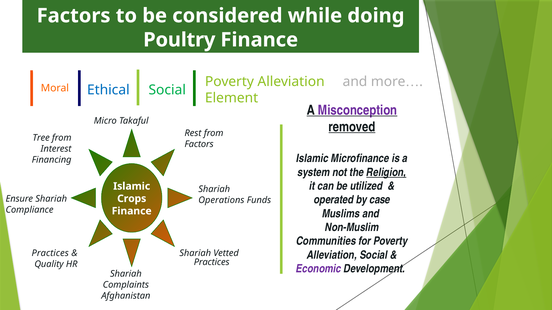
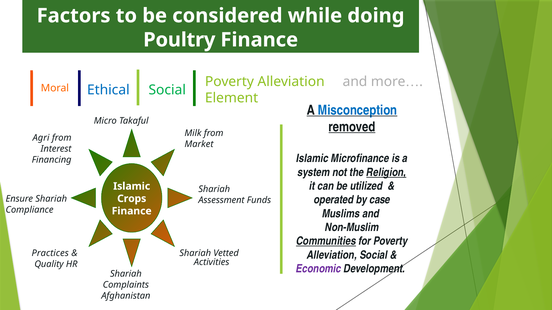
Misconception colour: purple -> blue (358, 111)
Rest: Rest -> Milk (193, 133)
Tree: Tree -> Agri (41, 138)
Factors: Factors -> Market (199, 145)
Operations: Operations -> Assessment (221, 200)
Communities underline: none -> present (326, 242)
Practices: Practices -> Activities (212, 262)
